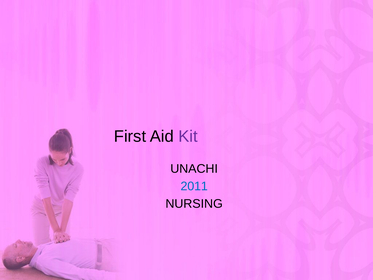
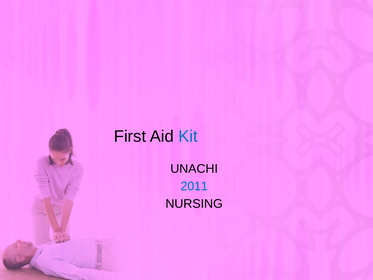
Kit colour: purple -> blue (188, 136)
